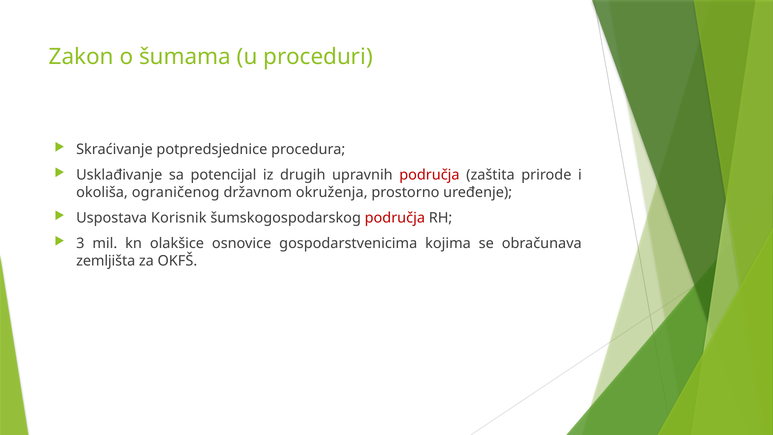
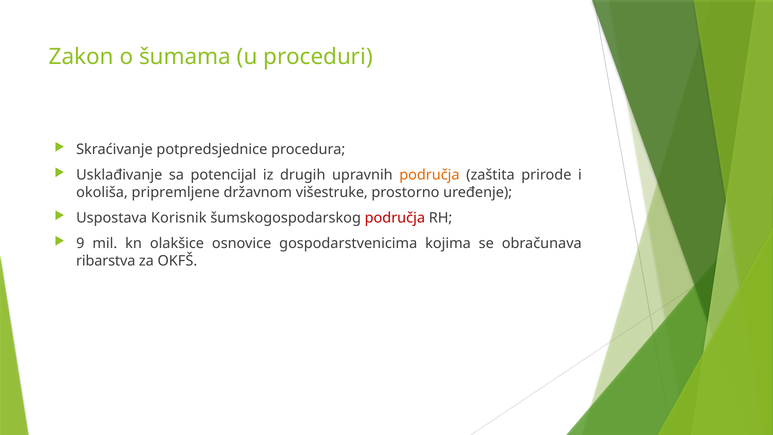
područja colour: red -> orange (429, 175)
ograničenog: ograničenog -> pripremljene (176, 192)
okruženja: okruženja -> višestruke (332, 192)
3: 3 -> 9 (80, 243)
zemljišta: zemljišta -> ribarstva (106, 261)
